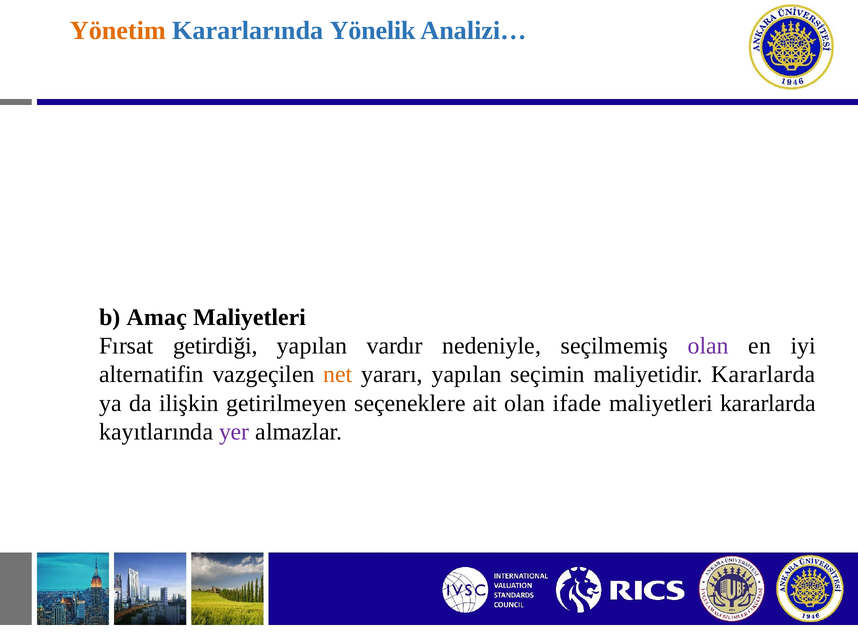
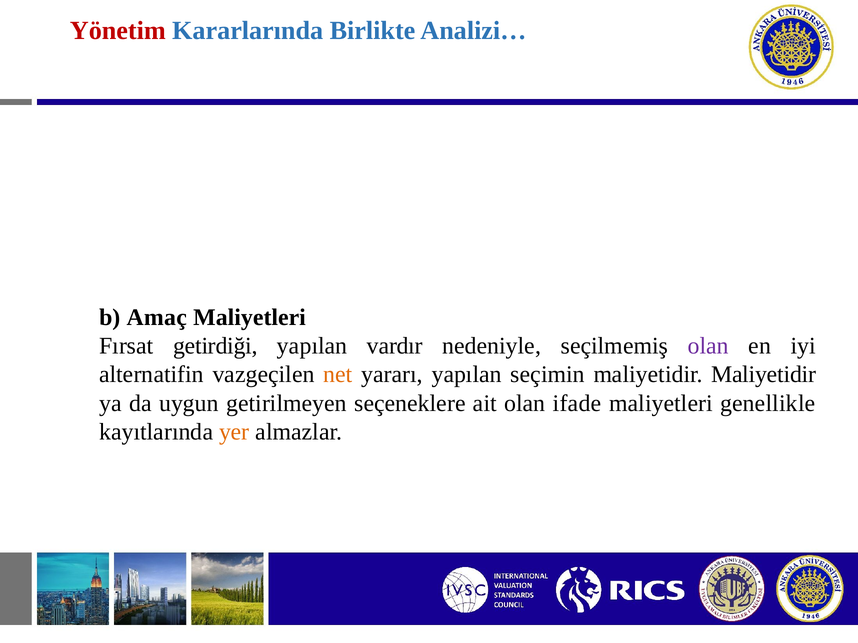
Yönetim colour: orange -> red (118, 31)
Yönelik: Yönelik -> Birlikte (372, 31)
maliyetidir Kararlarda: Kararlarda -> Maliyetidir (764, 375)
ilişkin: ilişkin -> uygun (189, 403)
maliyetleri kararlarda: kararlarda -> genellikle (768, 403)
yer colour: purple -> orange (234, 432)
